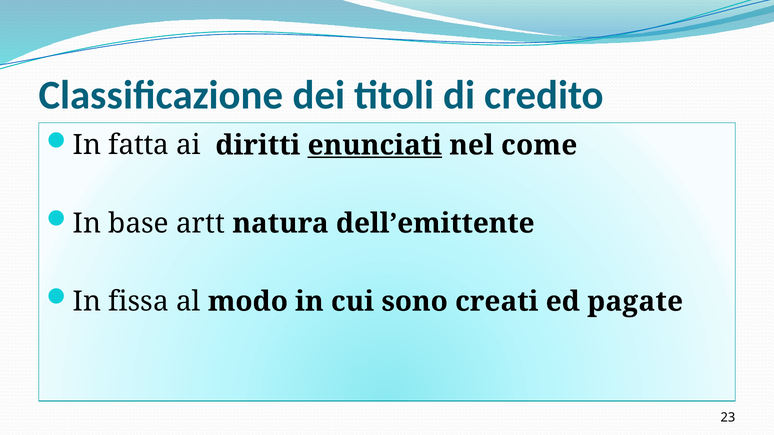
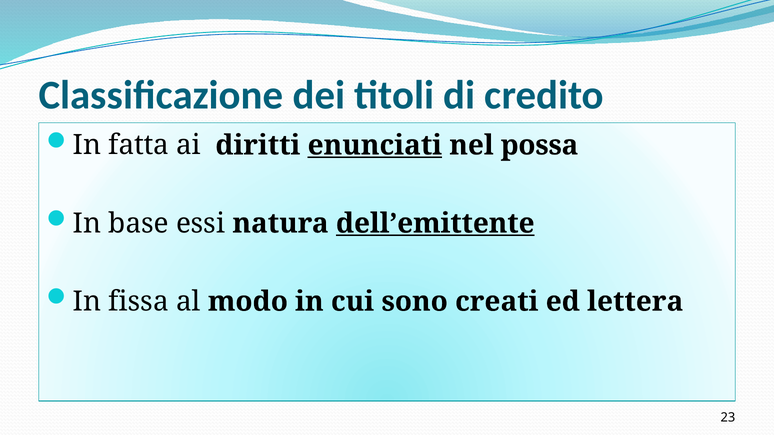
come: come -> possa (539, 145)
artt: artt -> essi (201, 224)
dell’emittente underline: none -> present (435, 224)
pagate: pagate -> lettera (635, 302)
